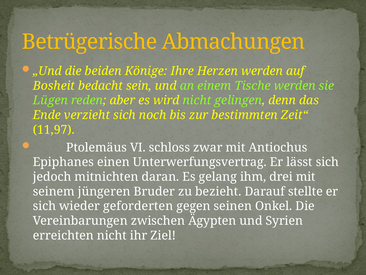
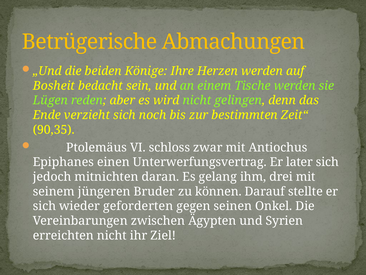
11,97: 11,97 -> 90,35 (54, 130)
lässt: lässt -> later (300, 162)
bezieht: bezieht -> können (218, 191)
